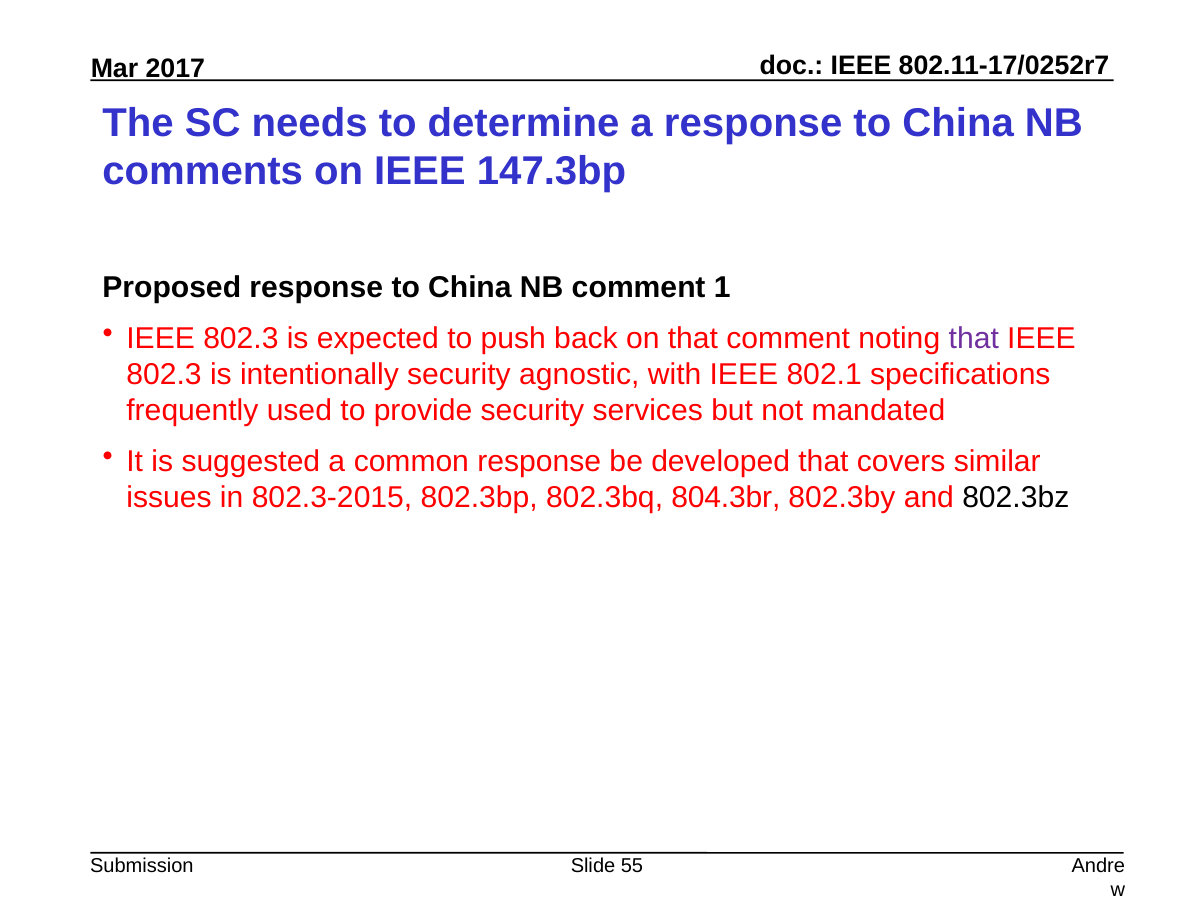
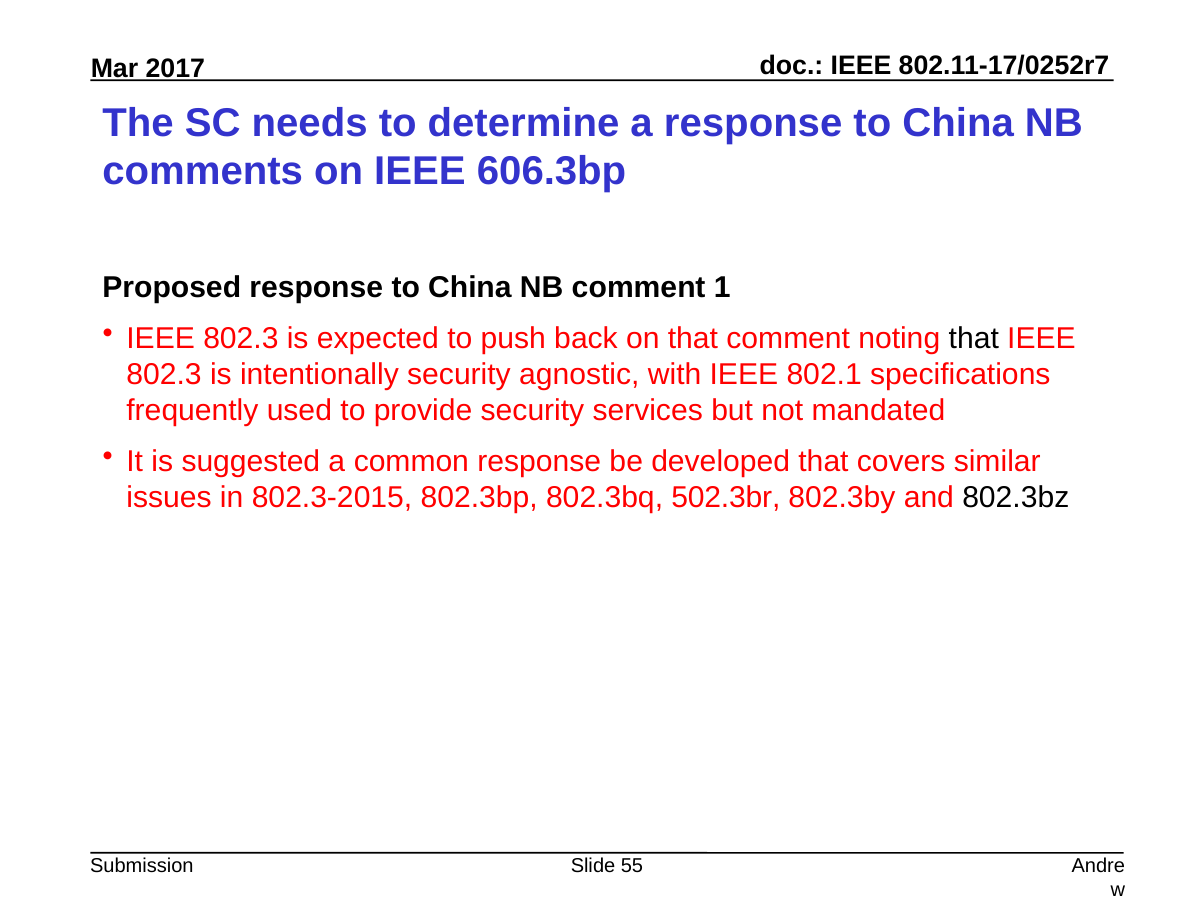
147.3bp: 147.3bp -> 606.3bp (552, 171)
that colour: purple -> black (974, 338)
804.3br: 804.3br -> 502.3br (726, 498)
